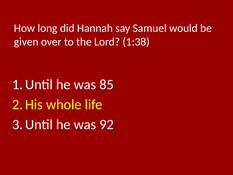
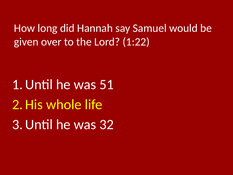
1:38: 1:38 -> 1:22 (136, 42)
85: 85 -> 51 (107, 85)
92: 92 -> 32 (107, 124)
